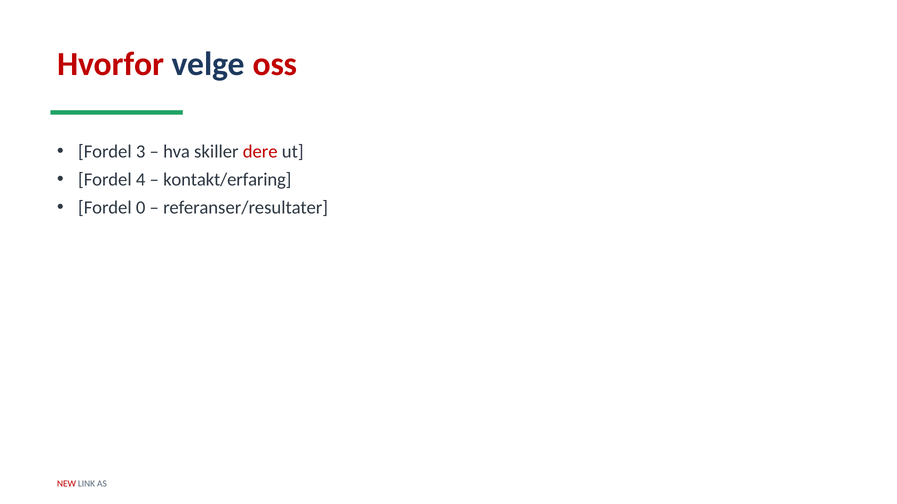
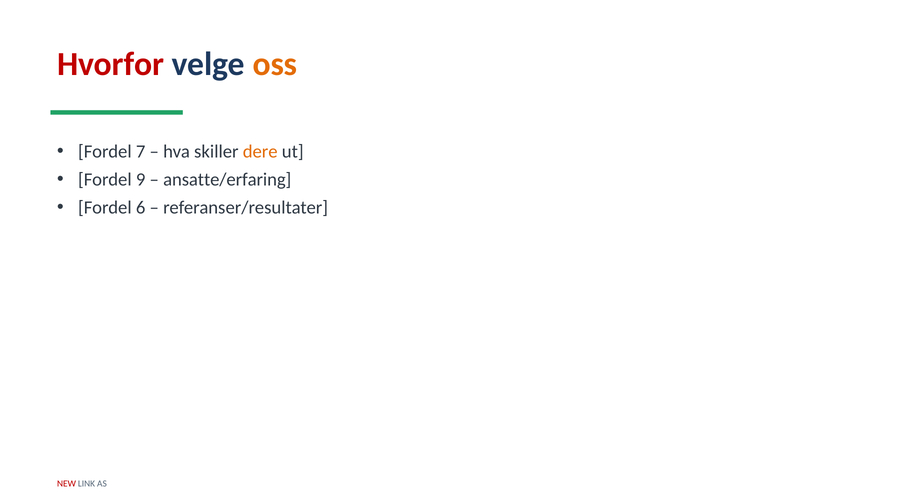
oss colour: red -> orange (275, 64)
3: 3 -> 7 (141, 152)
dere colour: red -> orange (260, 152)
4: 4 -> 9 (141, 180)
kontakt/erfaring: kontakt/erfaring -> ansatte/erfaring (227, 180)
0: 0 -> 6 (141, 208)
